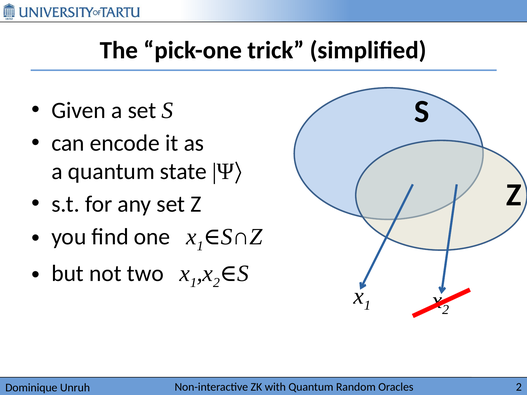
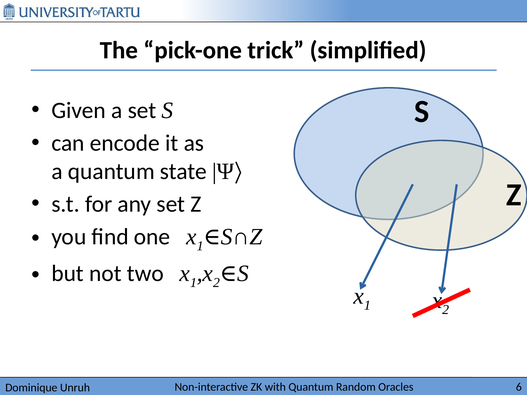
Oracles 2: 2 -> 6 (519, 387)
